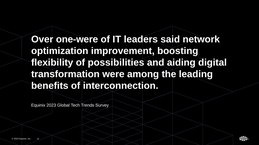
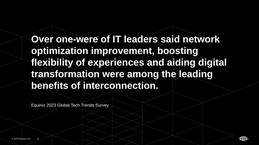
possibilities: possibilities -> experiences (116, 63)
